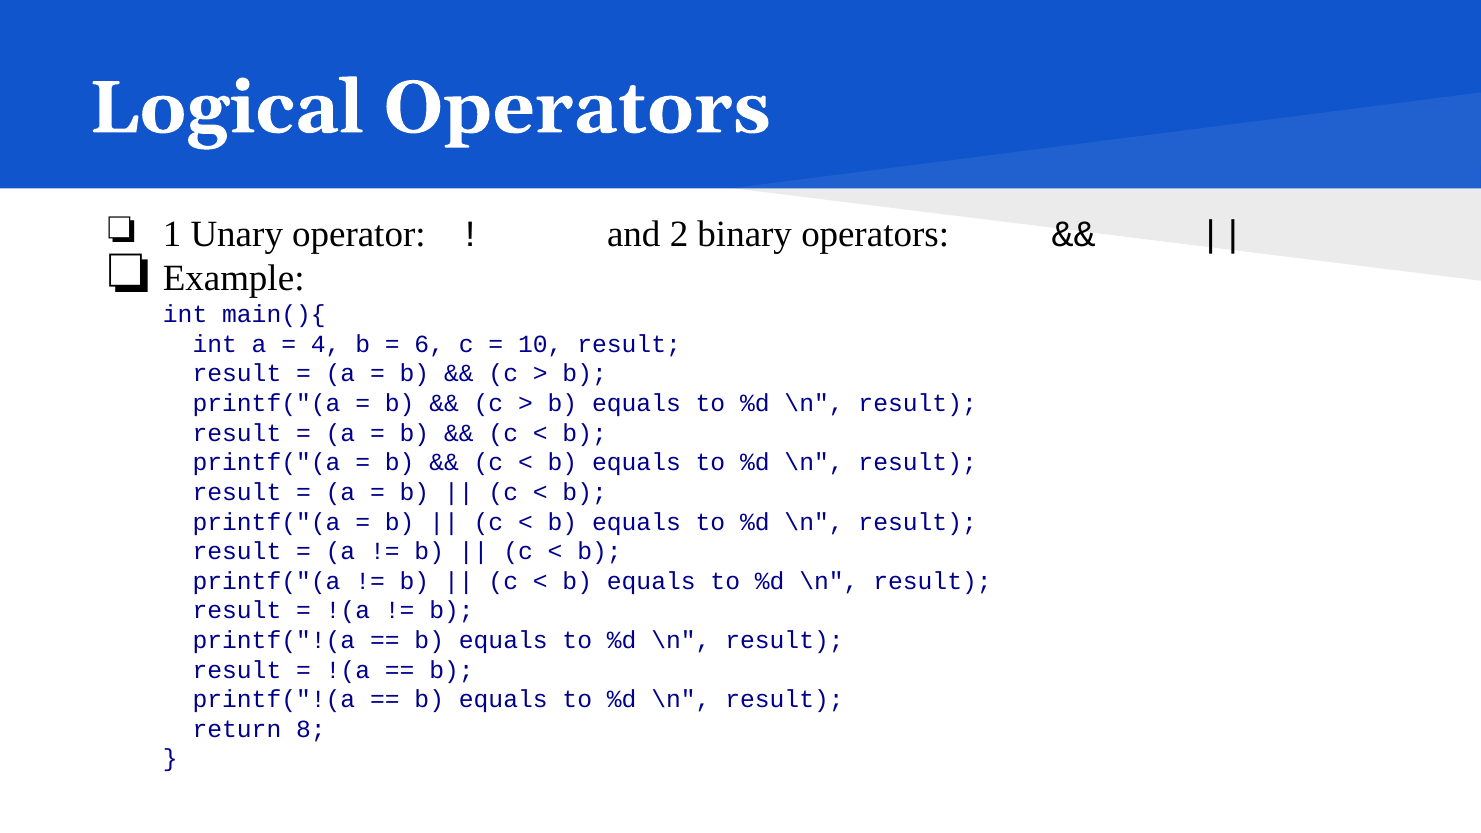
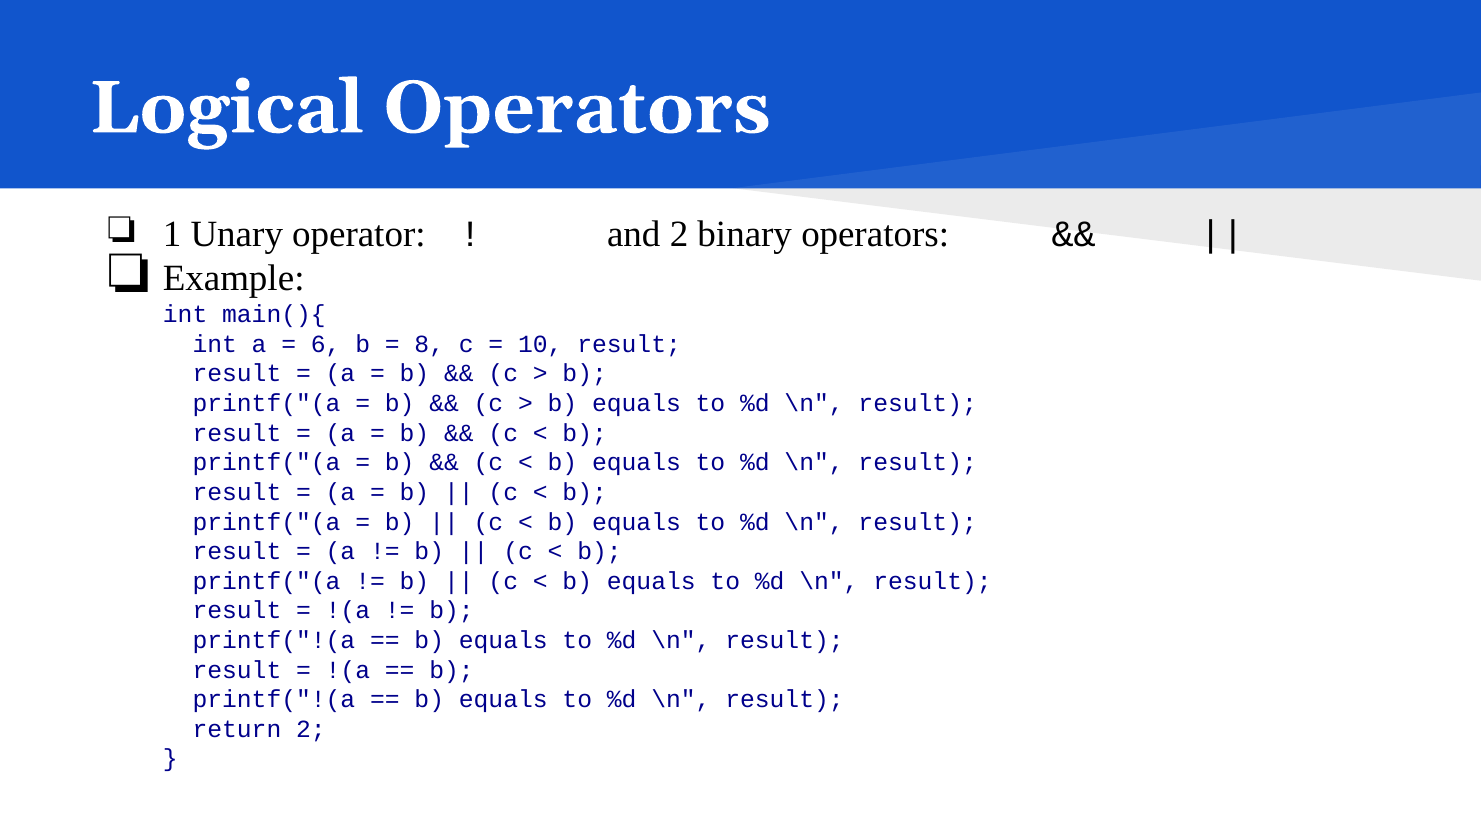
4: 4 -> 6 (326, 344)
6: 6 -> 8 (429, 344)
return 8: 8 -> 2 (311, 729)
